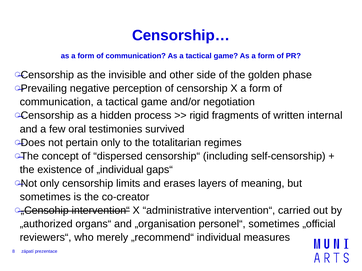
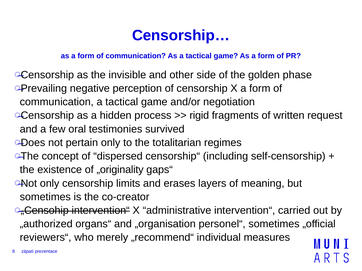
internal: internal -> request (325, 116)
„individual: „individual -> „originality (120, 170)
